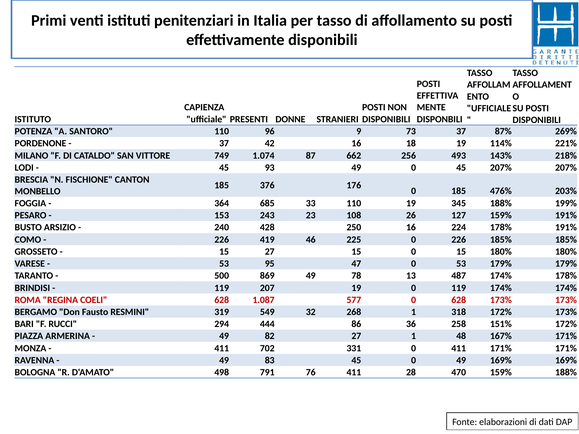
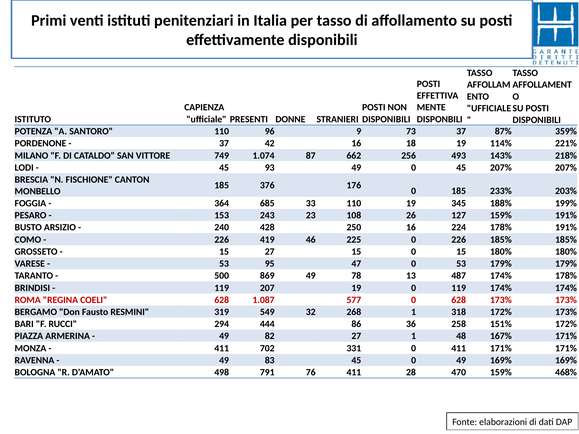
269%: 269% -> 359% (566, 131)
476%: 476% -> 233% (501, 191)
159% 188%: 188% -> 468% (566, 373)
